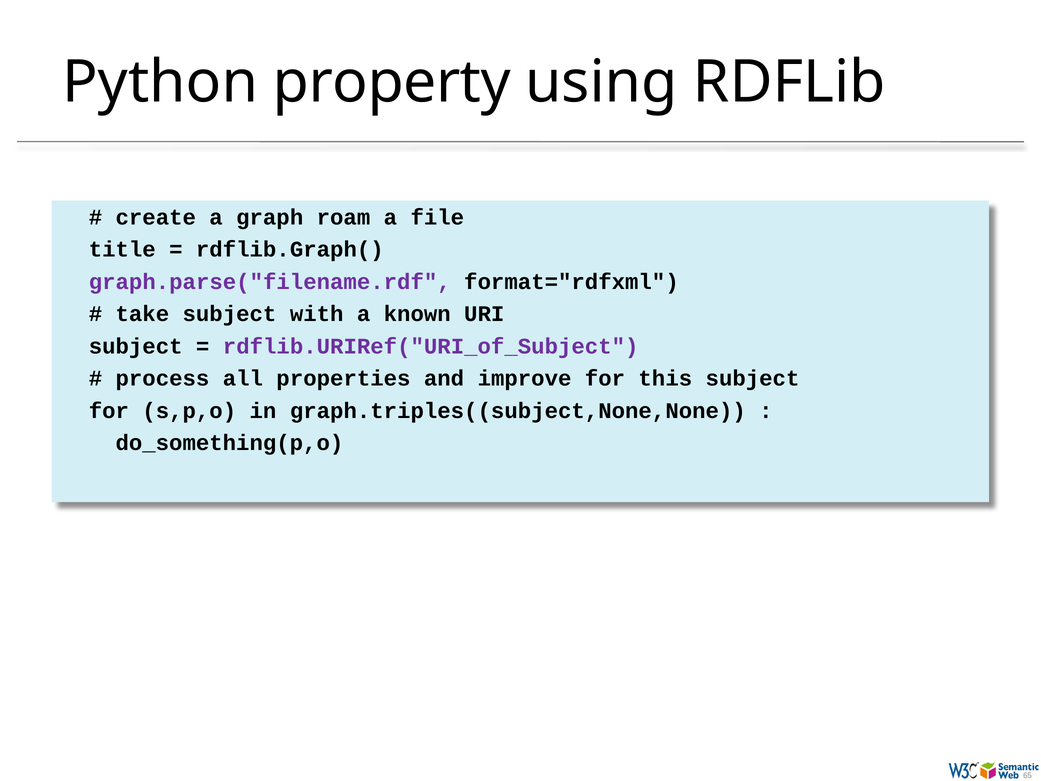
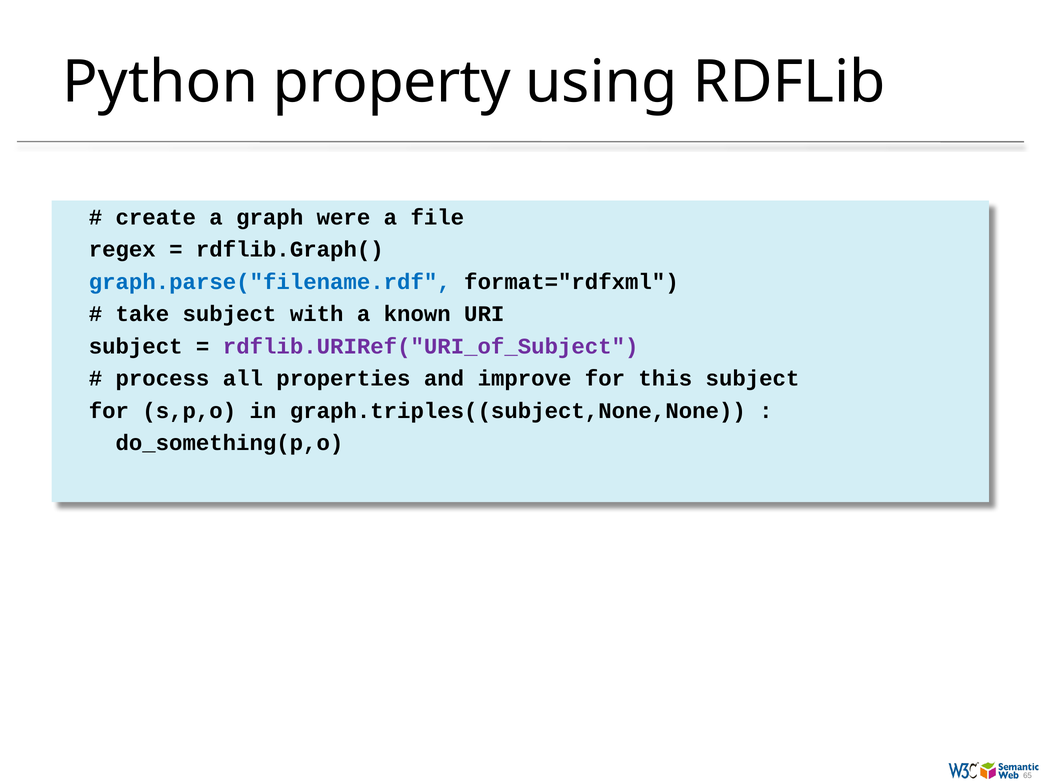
roam: roam -> were (343, 217)
title: title -> regex (122, 249)
graph.parse("filename.rdf colour: purple -> blue (270, 282)
